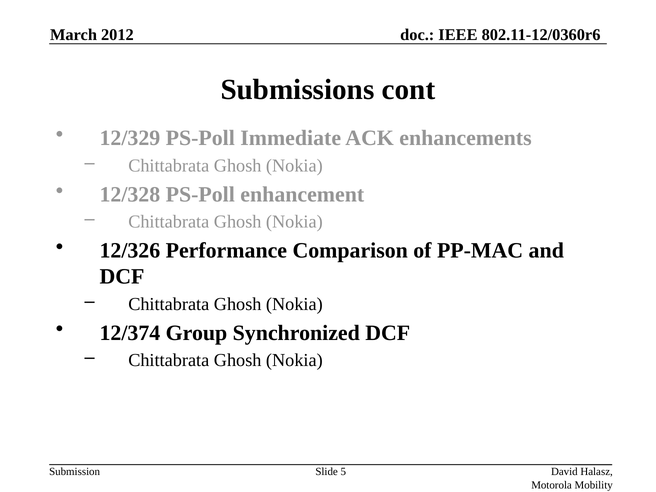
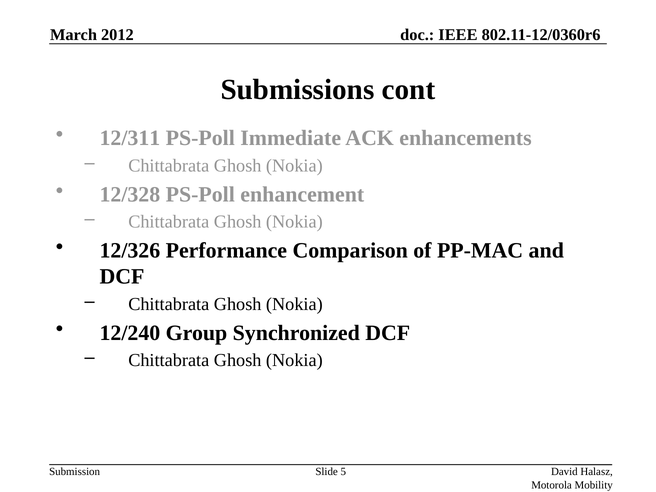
12/329: 12/329 -> 12/311 (130, 138)
12/374: 12/374 -> 12/240 (130, 333)
